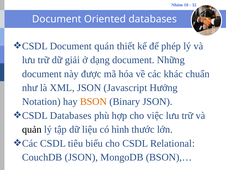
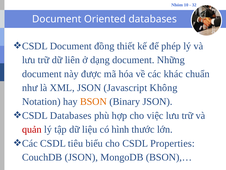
quán: quán -> đồng (104, 46)
giải: giải -> liên (72, 60)
Hưởng: Hưởng -> Không (164, 88)
quản colour: black -> red (32, 129)
Relational: Relational -> Properties (172, 143)
